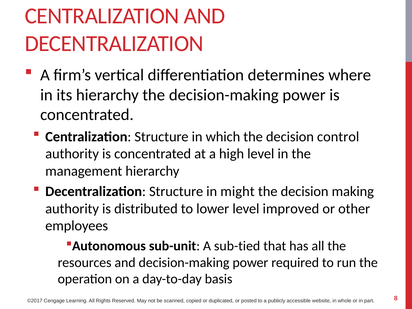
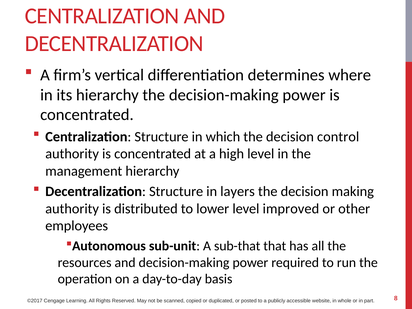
might: might -> layers (238, 192)
sub-tied: sub-tied -> sub-that (237, 246)
